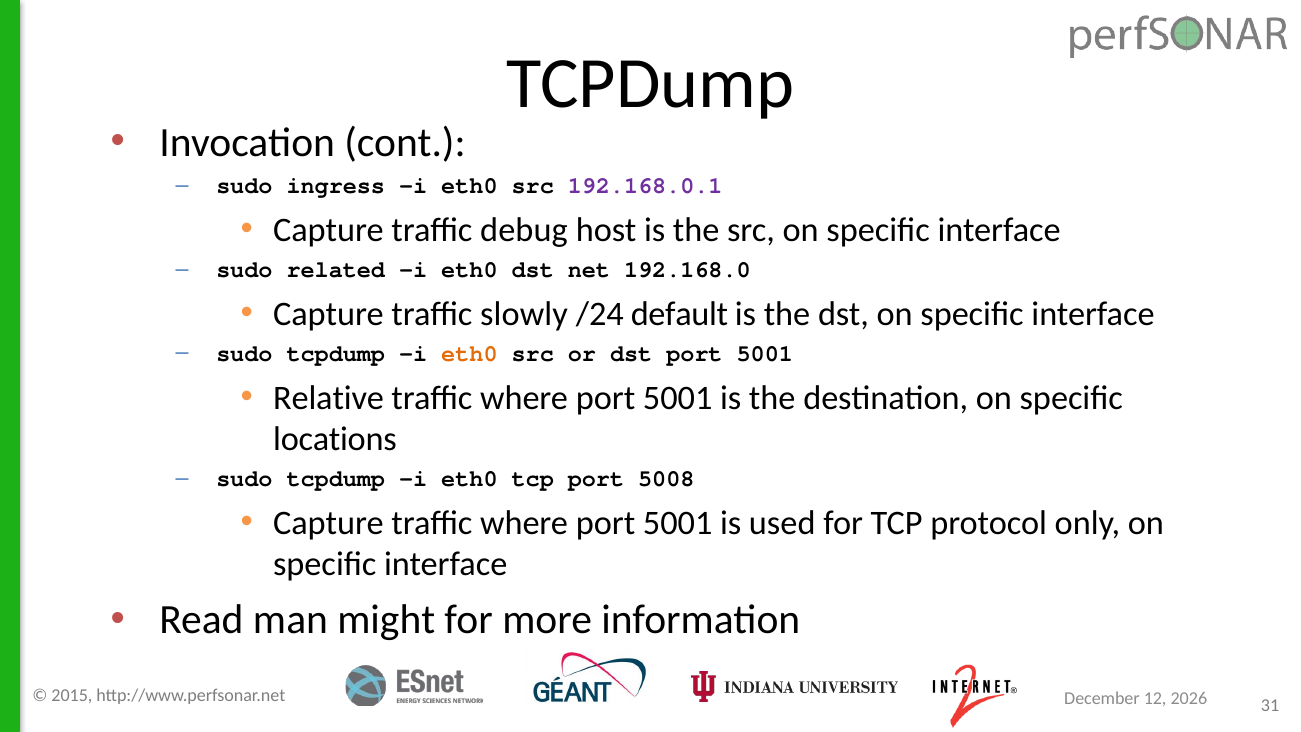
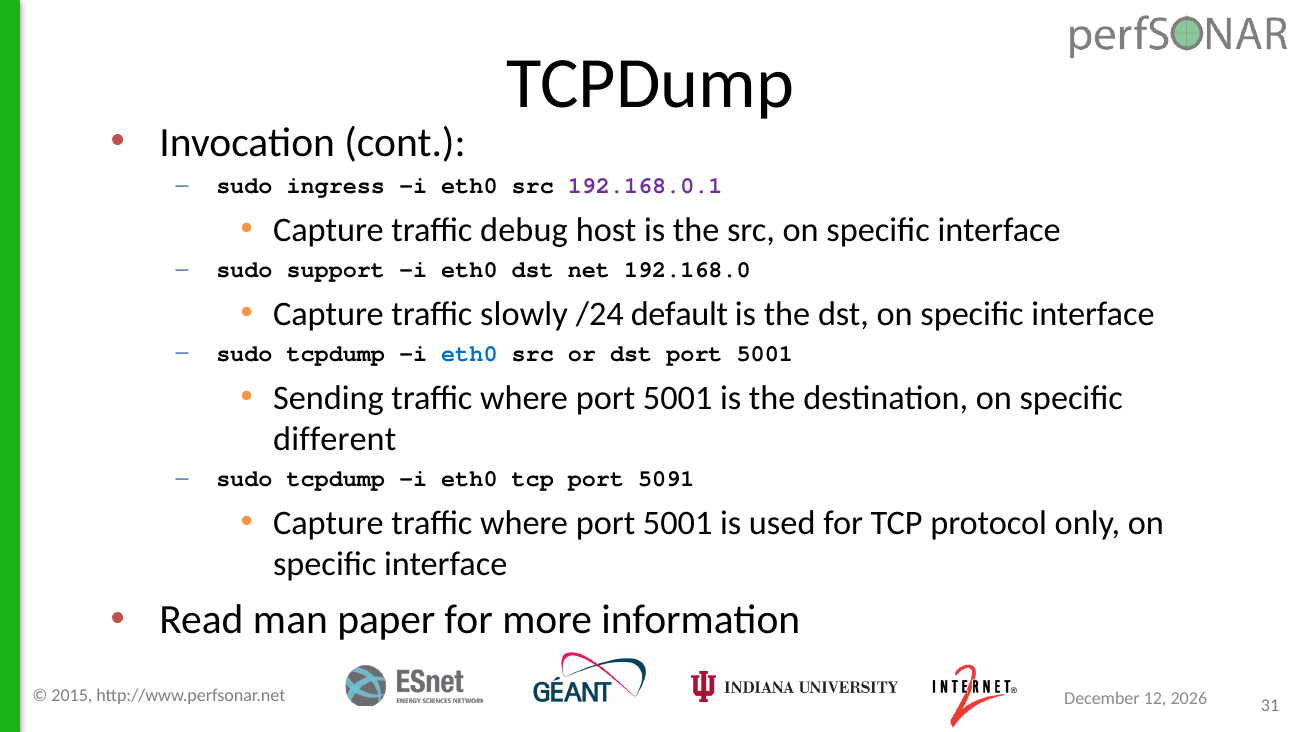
related: related -> support (336, 270)
eth0 colour: orange -> blue (469, 354)
Relative: Relative -> Sending (328, 398)
locations: locations -> different (335, 439)
5008: 5008 -> 5091 (666, 479)
might: might -> paper (386, 620)
